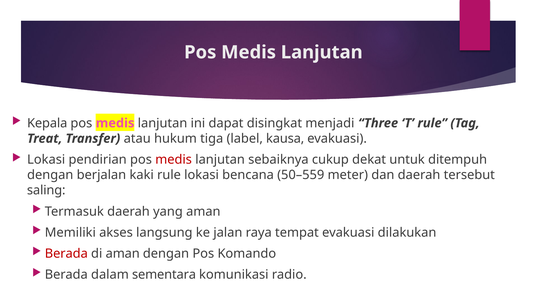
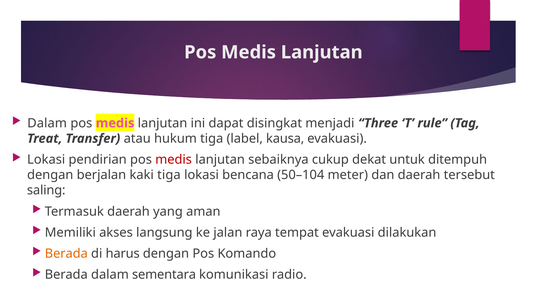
Kepala: Kepala -> Dalam (47, 123)
kaki rule: rule -> tiga (169, 175)
50–559: 50–559 -> 50–104 (301, 175)
Berada colour: red -> orange (66, 254)
di aman: aman -> harus (123, 254)
